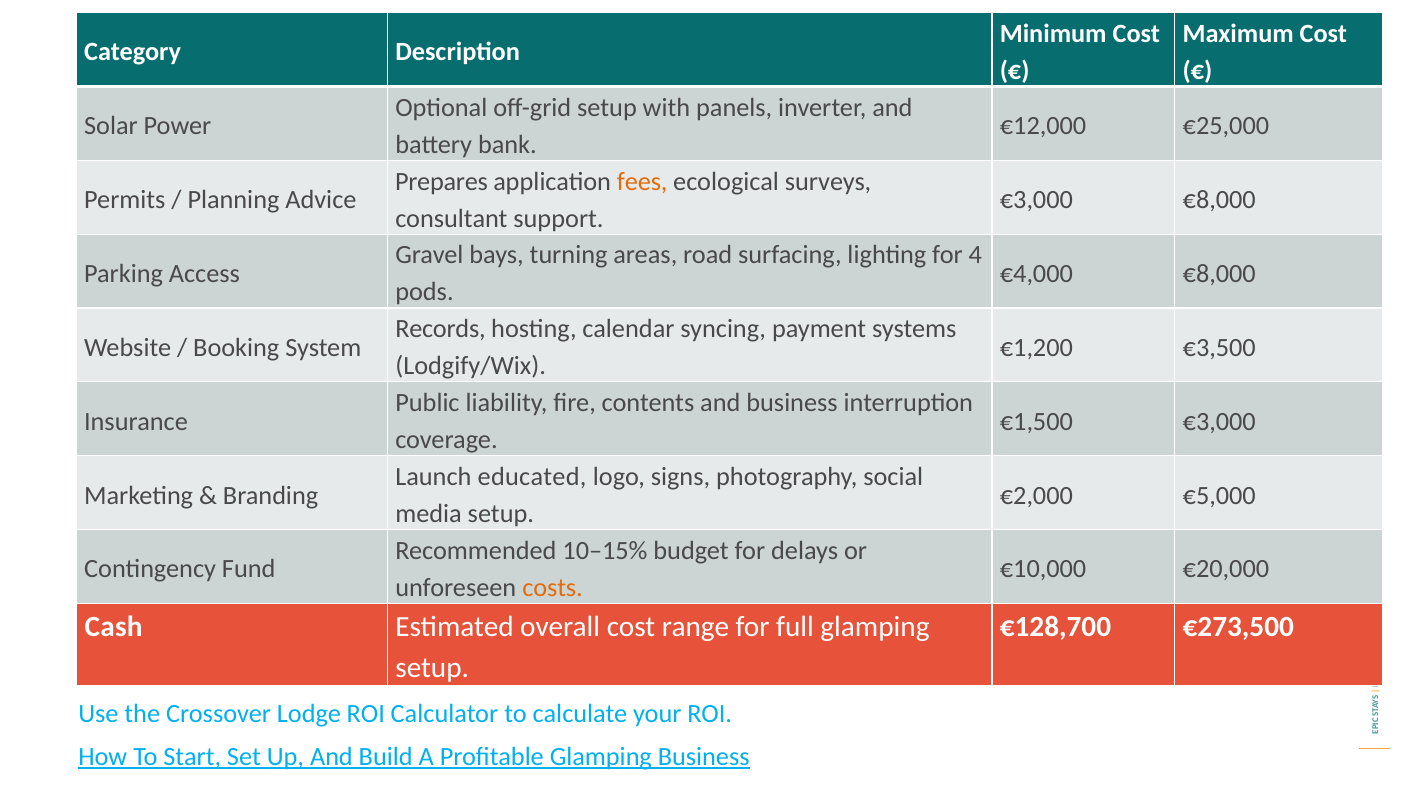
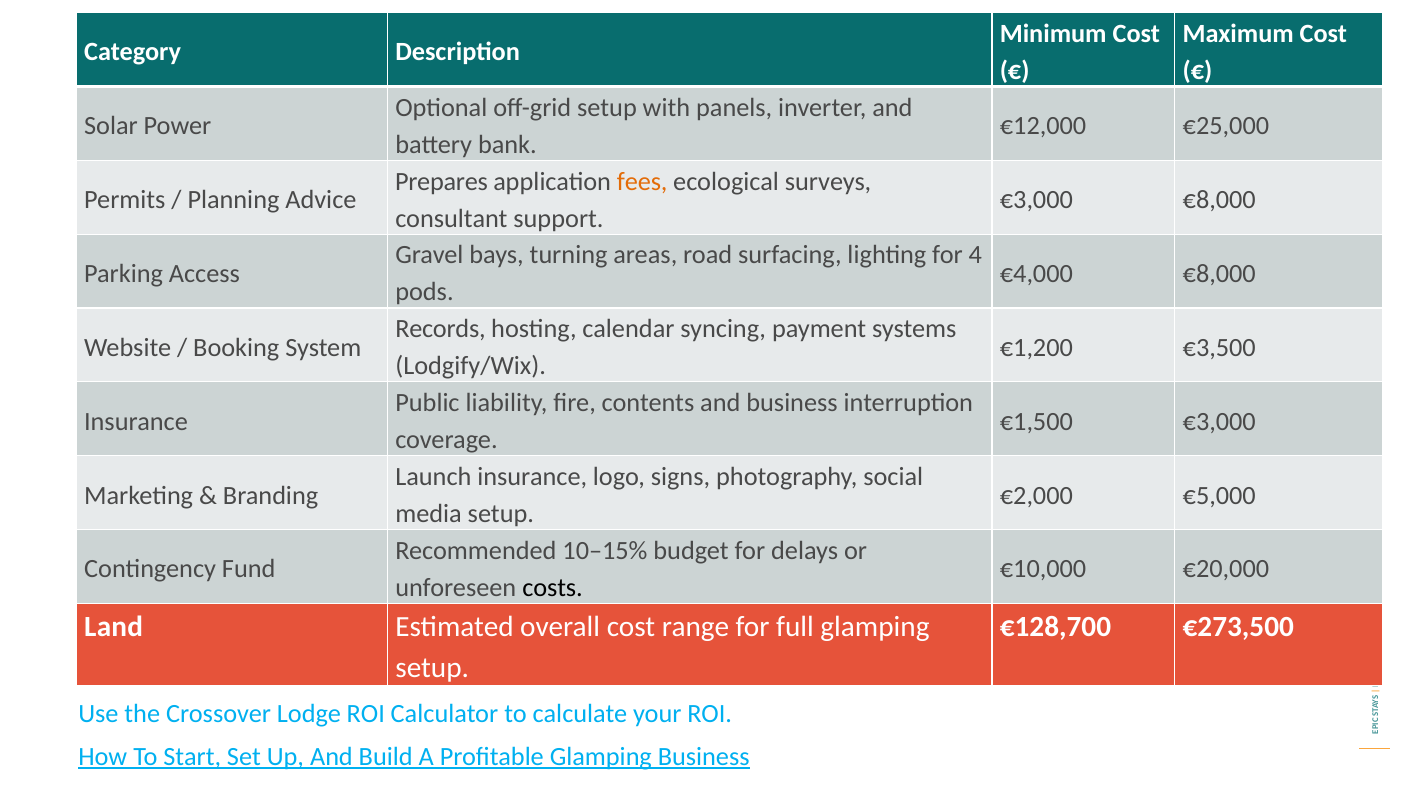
Launch educated: educated -> insurance (532, 477)
costs colour: orange -> black (553, 588)
Cash: Cash -> Land (114, 627)
